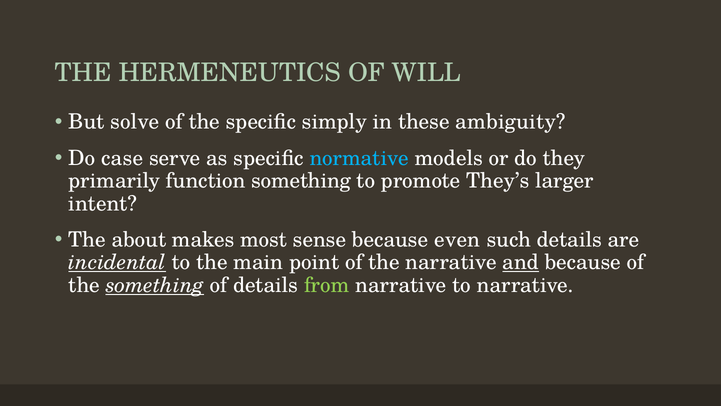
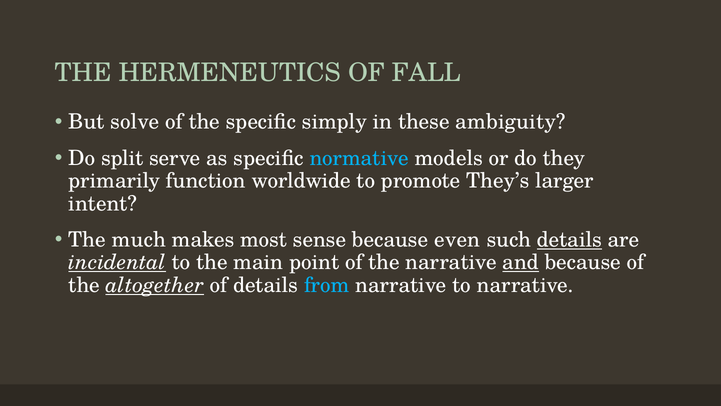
WILL: WILL -> FALL (426, 73)
case: case -> split (122, 158)
function something: something -> worldwide (301, 181)
about: about -> much (139, 240)
details underline: none -> present (569, 240)
the something: something -> altogether (155, 285)
from colour: light green -> light blue (327, 285)
